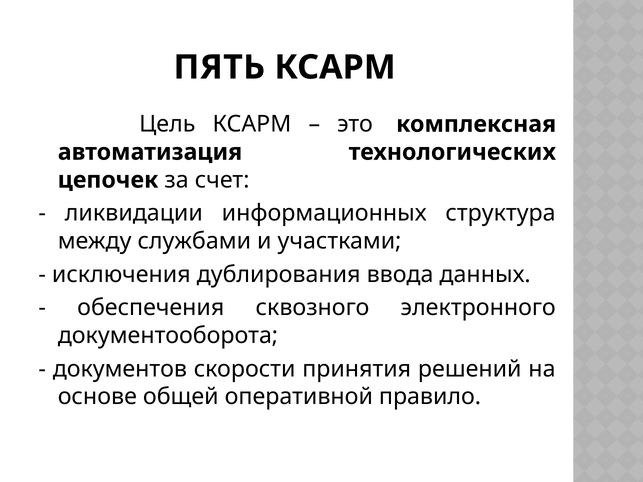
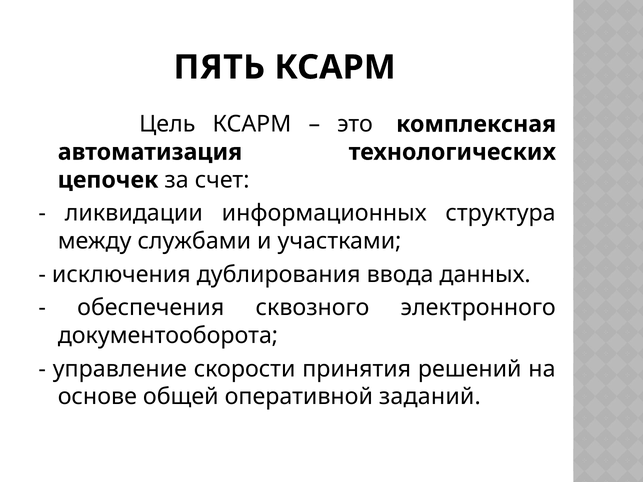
документов: документов -> управление (120, 369)
правило: правило -> заданий (430, 397)
